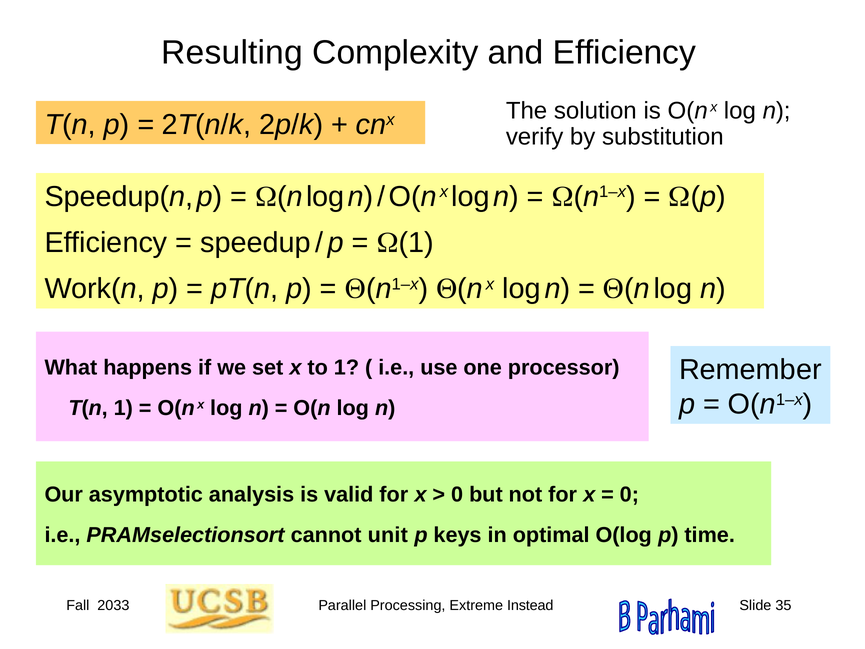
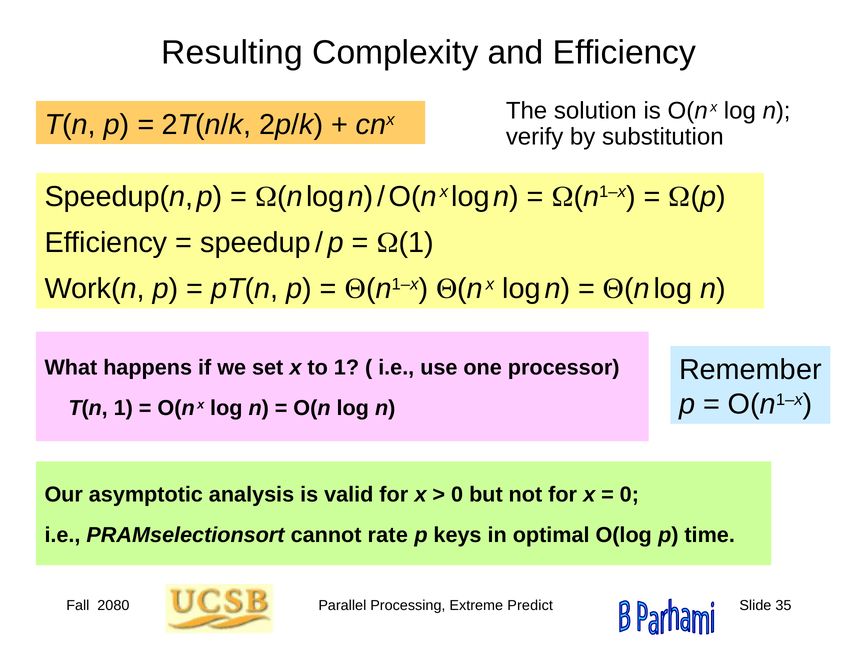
unit: unit -> rate (388, 535)
2033: 2033 -> 2080 (113, 605)
Instead: Instead -> Predict (530, 605)
